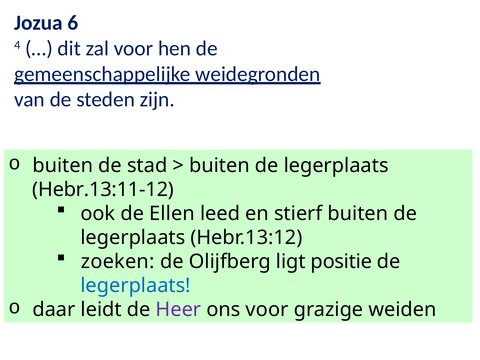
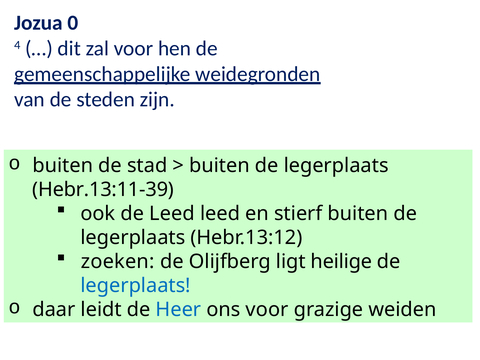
6: 6 -> 0 (73, 23)
Hebr.13:11-12: Hebr.13:11-12 -> Hebr.13:11-39 (103, 190)
de Ellen: Ellen -> Leed (172, 214)
positie: positie -> heilige (341, 262)
Heer colour: purple -> blue (178, 310)
